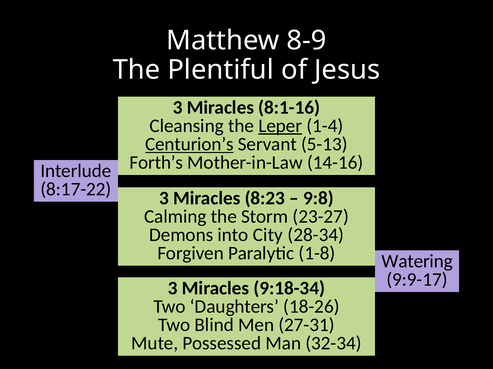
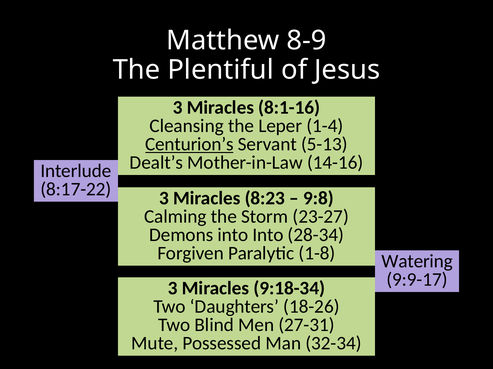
Leper underline: present -> none (280, 126)
Forth’s: Forth’s -> Dealt’s (156, 163)
into City: City -> Into (268, 235)
